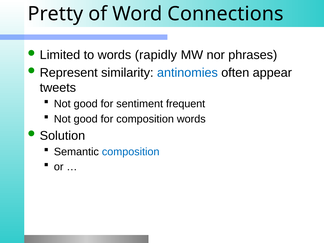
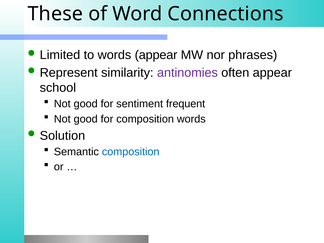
Pretty: Pretty -> These (55, 14)
words rapidly: rapidly -> appear (156, 55)
antinomies colour: blue -> purple (187, 73)
tweets: tweets -> school (58, 88)
